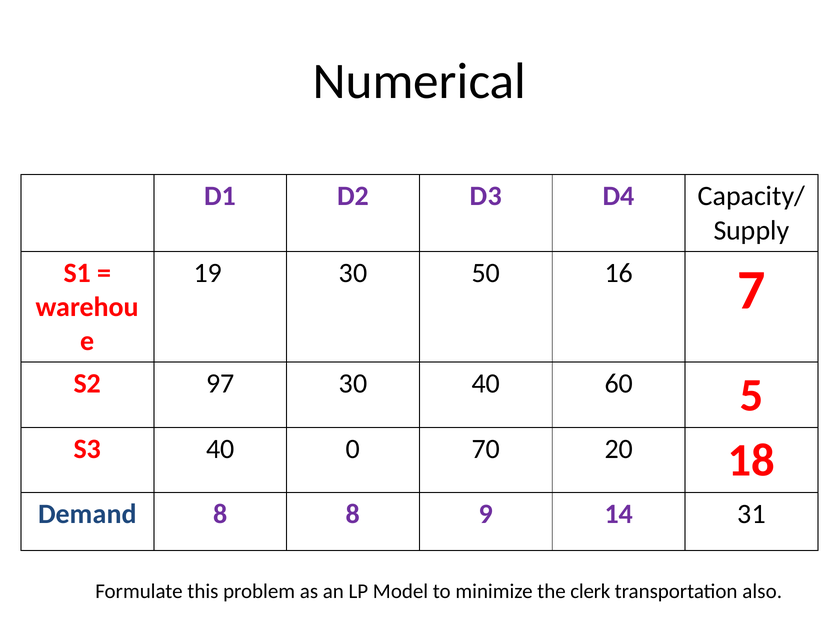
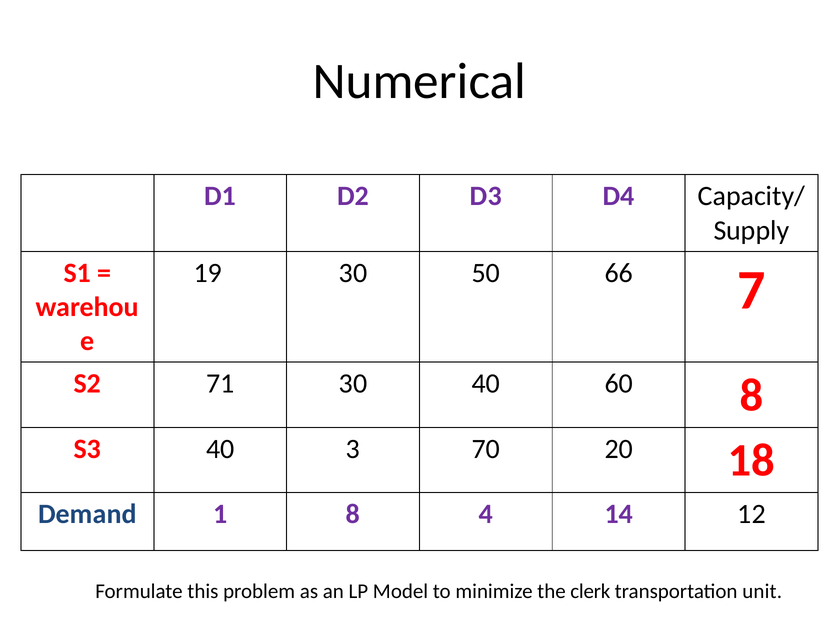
16: 16 -> 66 (619, 273)
97: 97 -> 71 (220, 384)
60 5: 5 -> 8 (752, 395)
0: 0 -> 3 (353, 449)
Demand 8: 8 -> 1 (220, 514)
9: 9 -> 4 (486, 514)
31: 31 -> 12 (752, 514)
also: also -> unit (762, 591)
